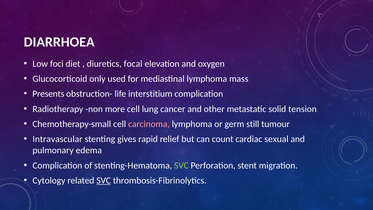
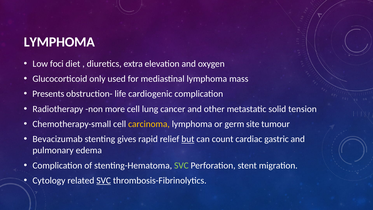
DIARRHOEA: DIARRHOEA -> LYMPHOMA (59, 42)
focal: focal -> extra (133, 64)
interstitium: interstitium -> cardiogenic (150, 94)
carcinoma colour: pink -> yellow (149, 124)
still: still -> site (253, 124)
Intravascular: Intravascular -> Bevacizumab (58, 139)
but underline: none -> present (188, 139)
sexual: sexual -> gastric (277, 139)
